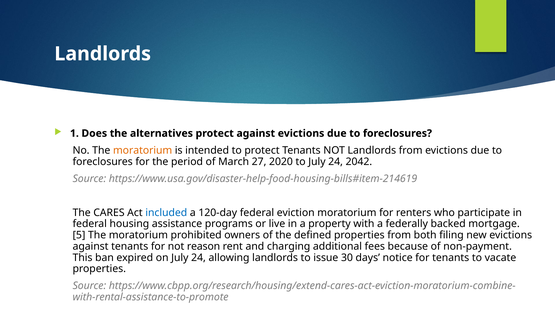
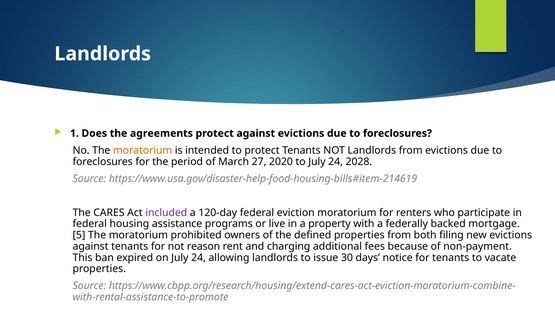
alternatives: alternatives -> agreements (161, 133)
2042: 2042 -> 2028 (359, 162)
included colour: blue -> purple (166, 213)
